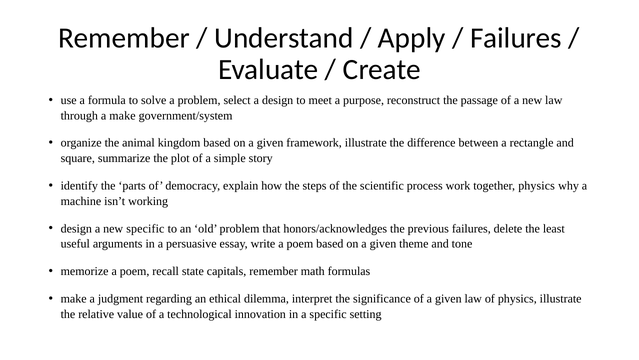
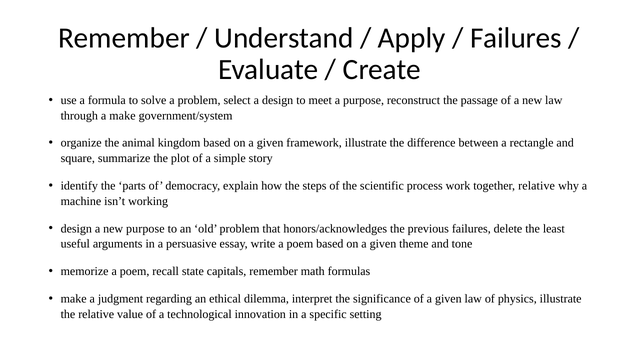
together physics: physics -> relative (537, 185)
new specific: specific -> purpose (145, 228)
